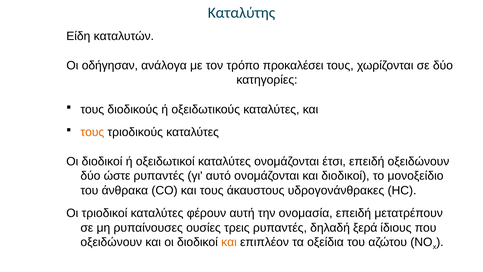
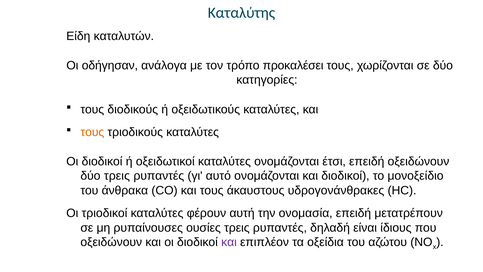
δύο ώστε: ώστε -> τρεις (117, 176)
ξερά: ξερά -> είναι (365, 228)
και colour: orange -> purple (229, 242)
